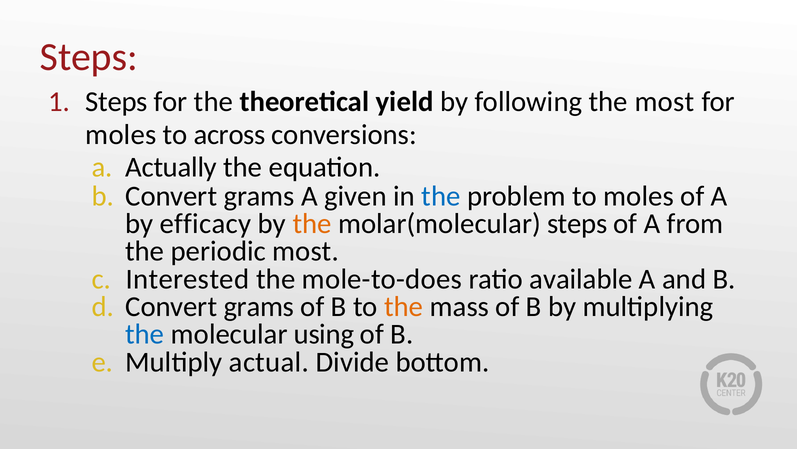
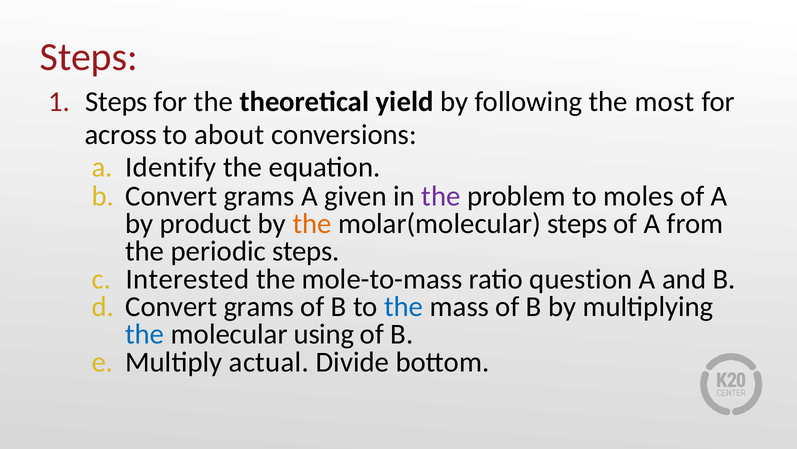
moles: moles -> across (121, 134)
across: across -> about (229, 134)
Actually: Actually -> Identify (171, 167)
the colour: blue -> purple (441, 196)
efficacy: efficacy -> product (206, 223)
periodic most: most -> steps (306, 251)
mole-to-does: mole-to-does -> mole-to-mass (382, 279)
available: available -> question (581, 279)
the colour: orange -> blue (404, 306)
